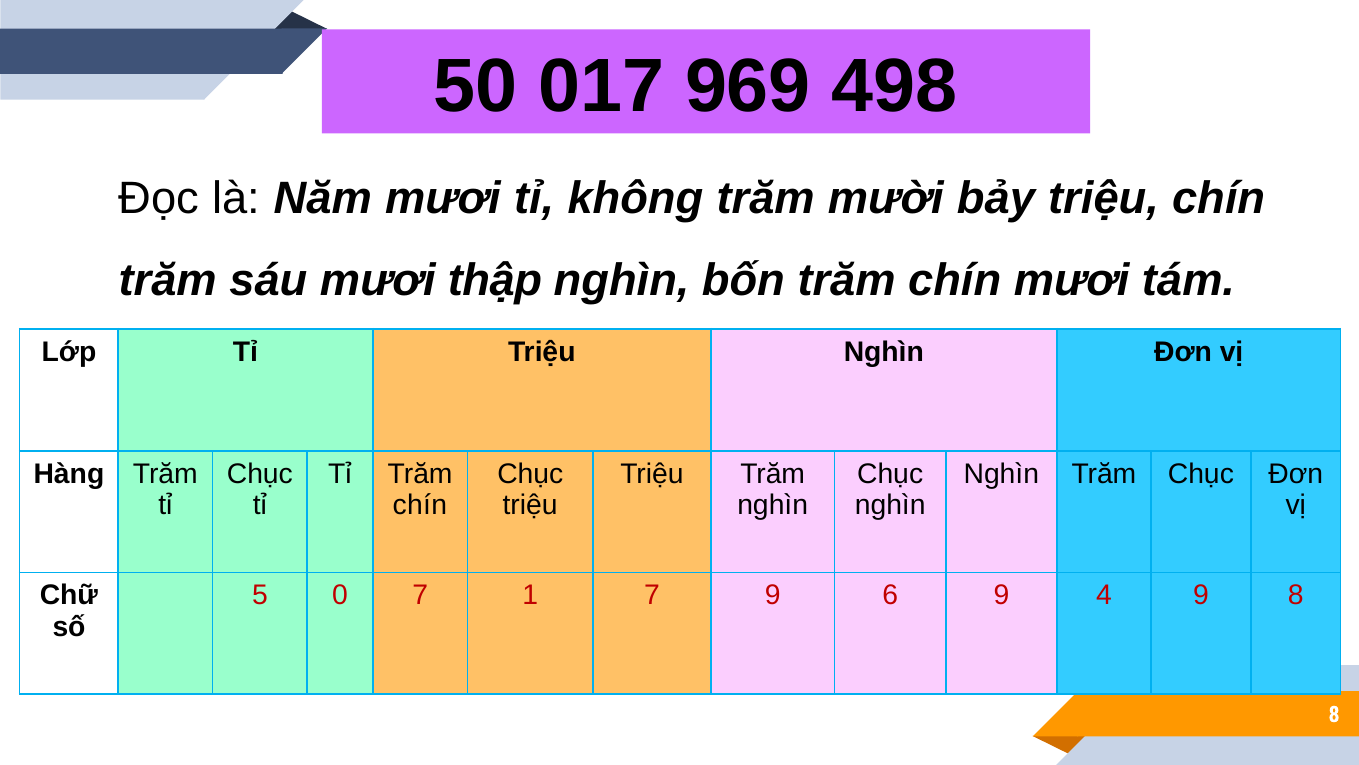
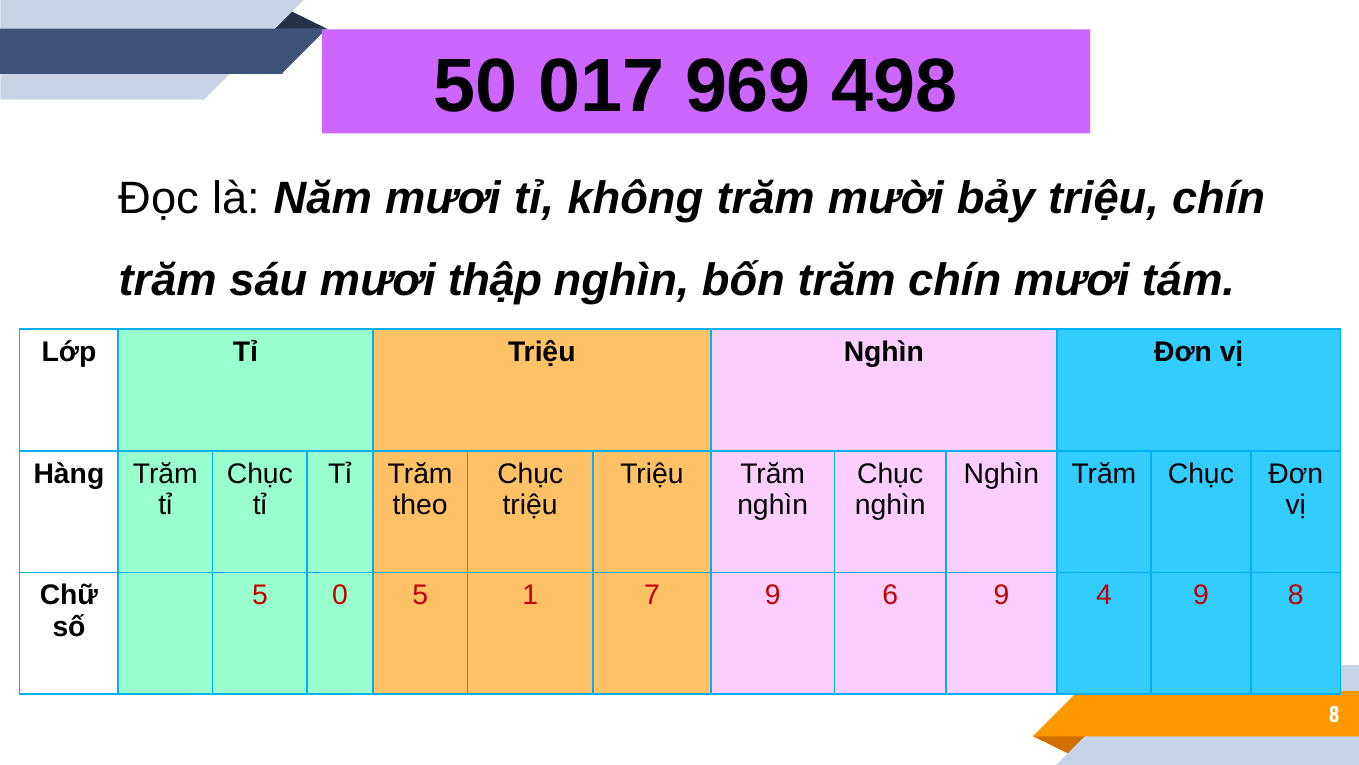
chín: chín -> theo (420, 505)
0 7: 7 -> 5 (420, 595)
